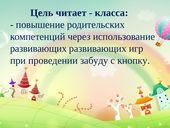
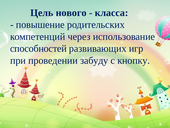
читает: читает -> нового (71, 13)
развивающих: развивающих -> способностей (38, 48)
